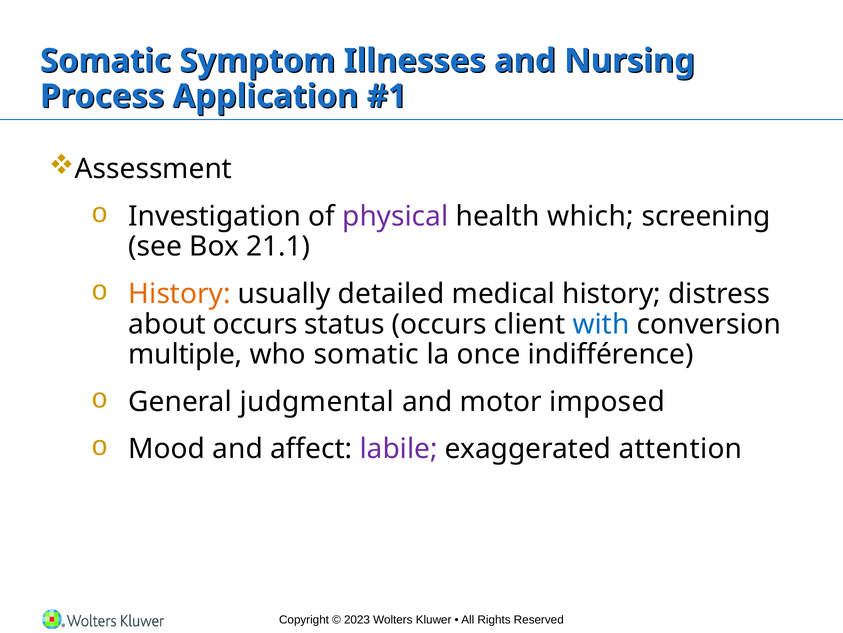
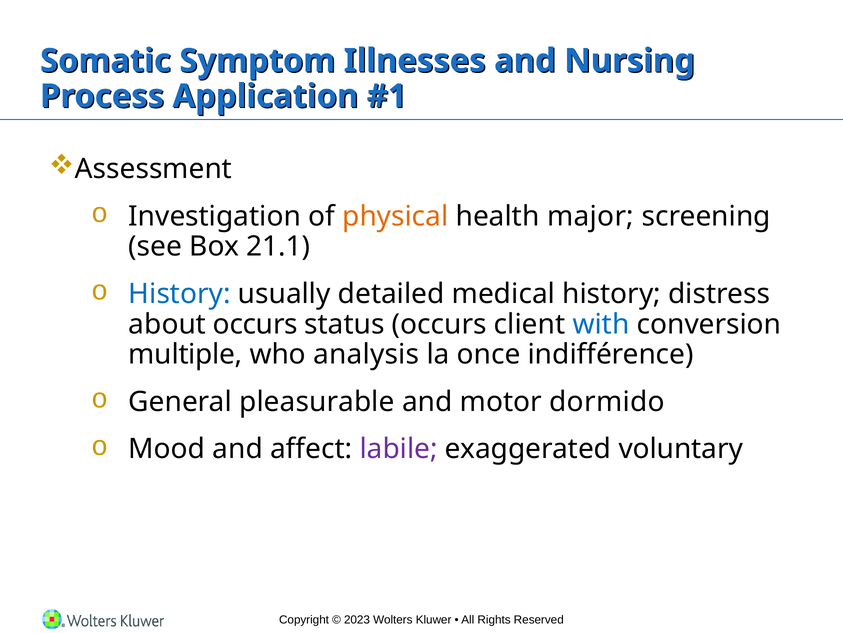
physical colour: purple -> orange (395, 216)
which: which -> major (591, 216)
History colour: orange -> blue (180, 294)
who somatic: somatic -> analysis (366, 354)
judgmental: judgmental -> pleasurable (317, 401)
imposed: imposed -> dormido (607, 401)
attention: attention -> voluntary (681, 449)
